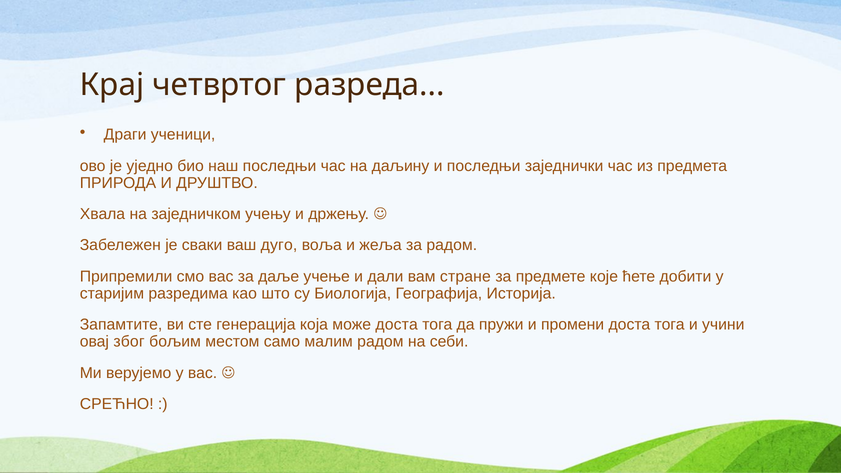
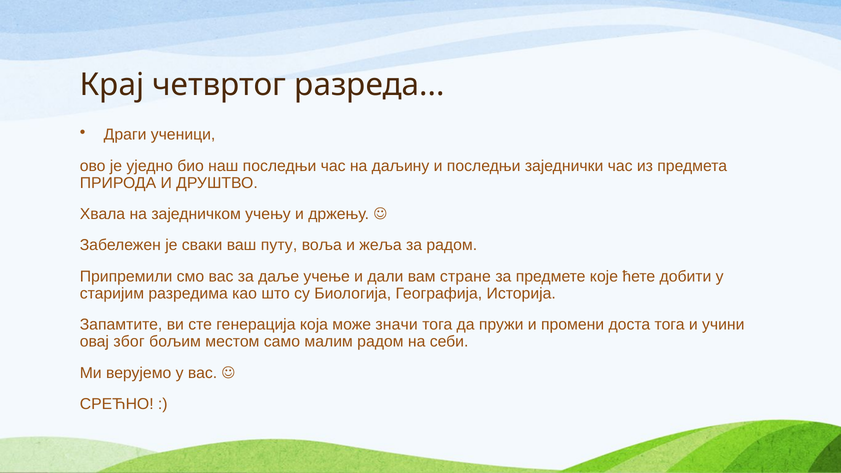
дуго: дуго -> путу (279, 245)
може доста: доста -> значи (397, 325)
